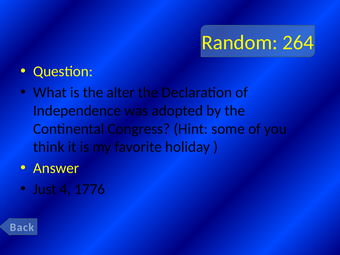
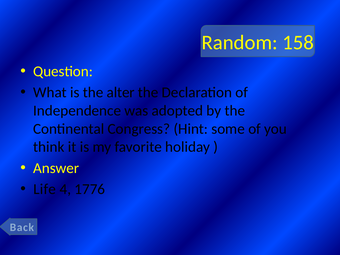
264: 264 -> 158 (298, 43)
Just: Just -> Life (45, 189)
